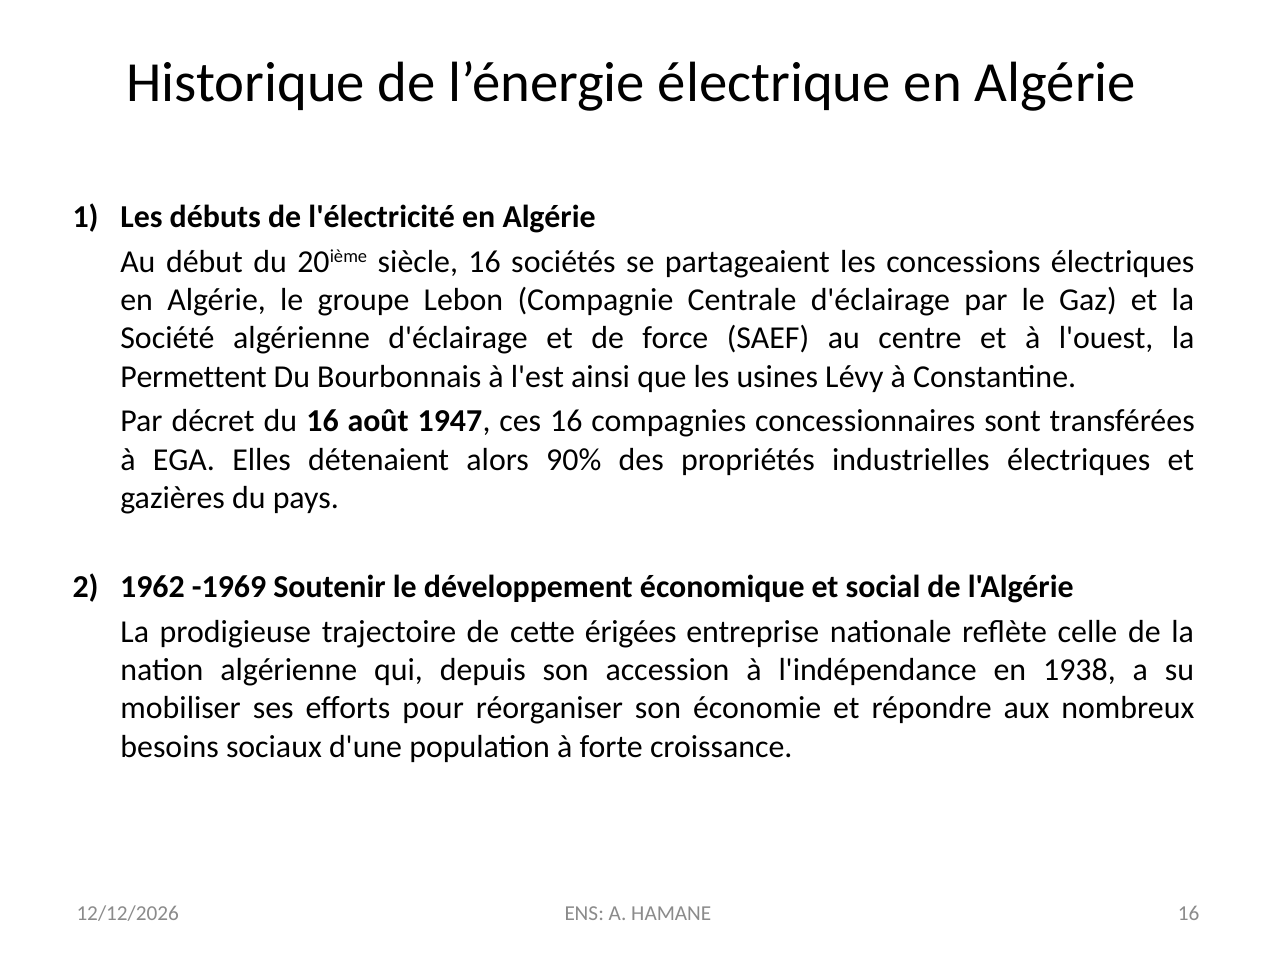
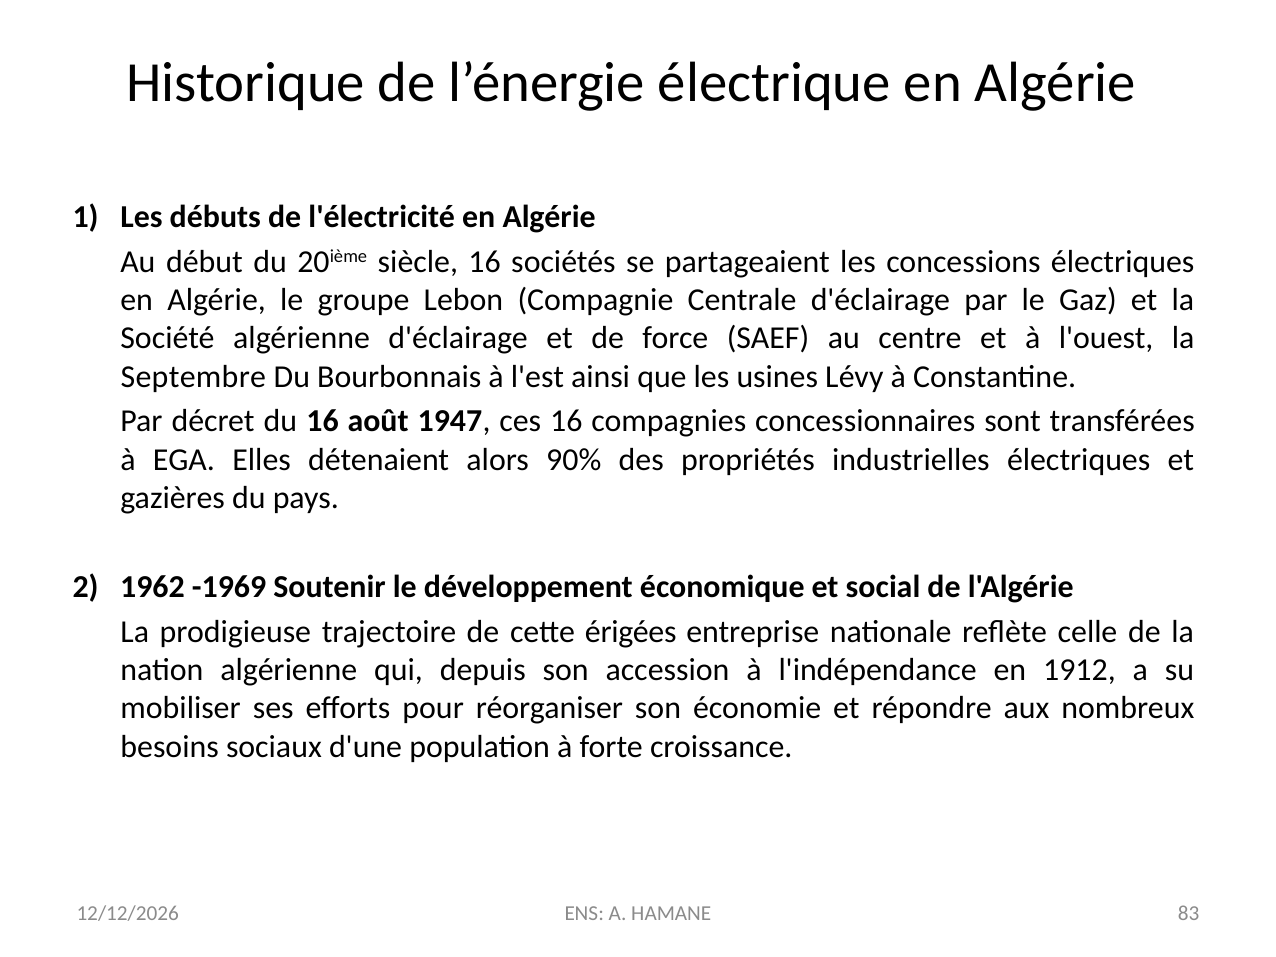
Permettent: Permettent -> Septembre (193, 377)
1938: 1938 -> 1912 (1079, 670)
HAMANE 16: 16 -> 83 (1189, 914)
